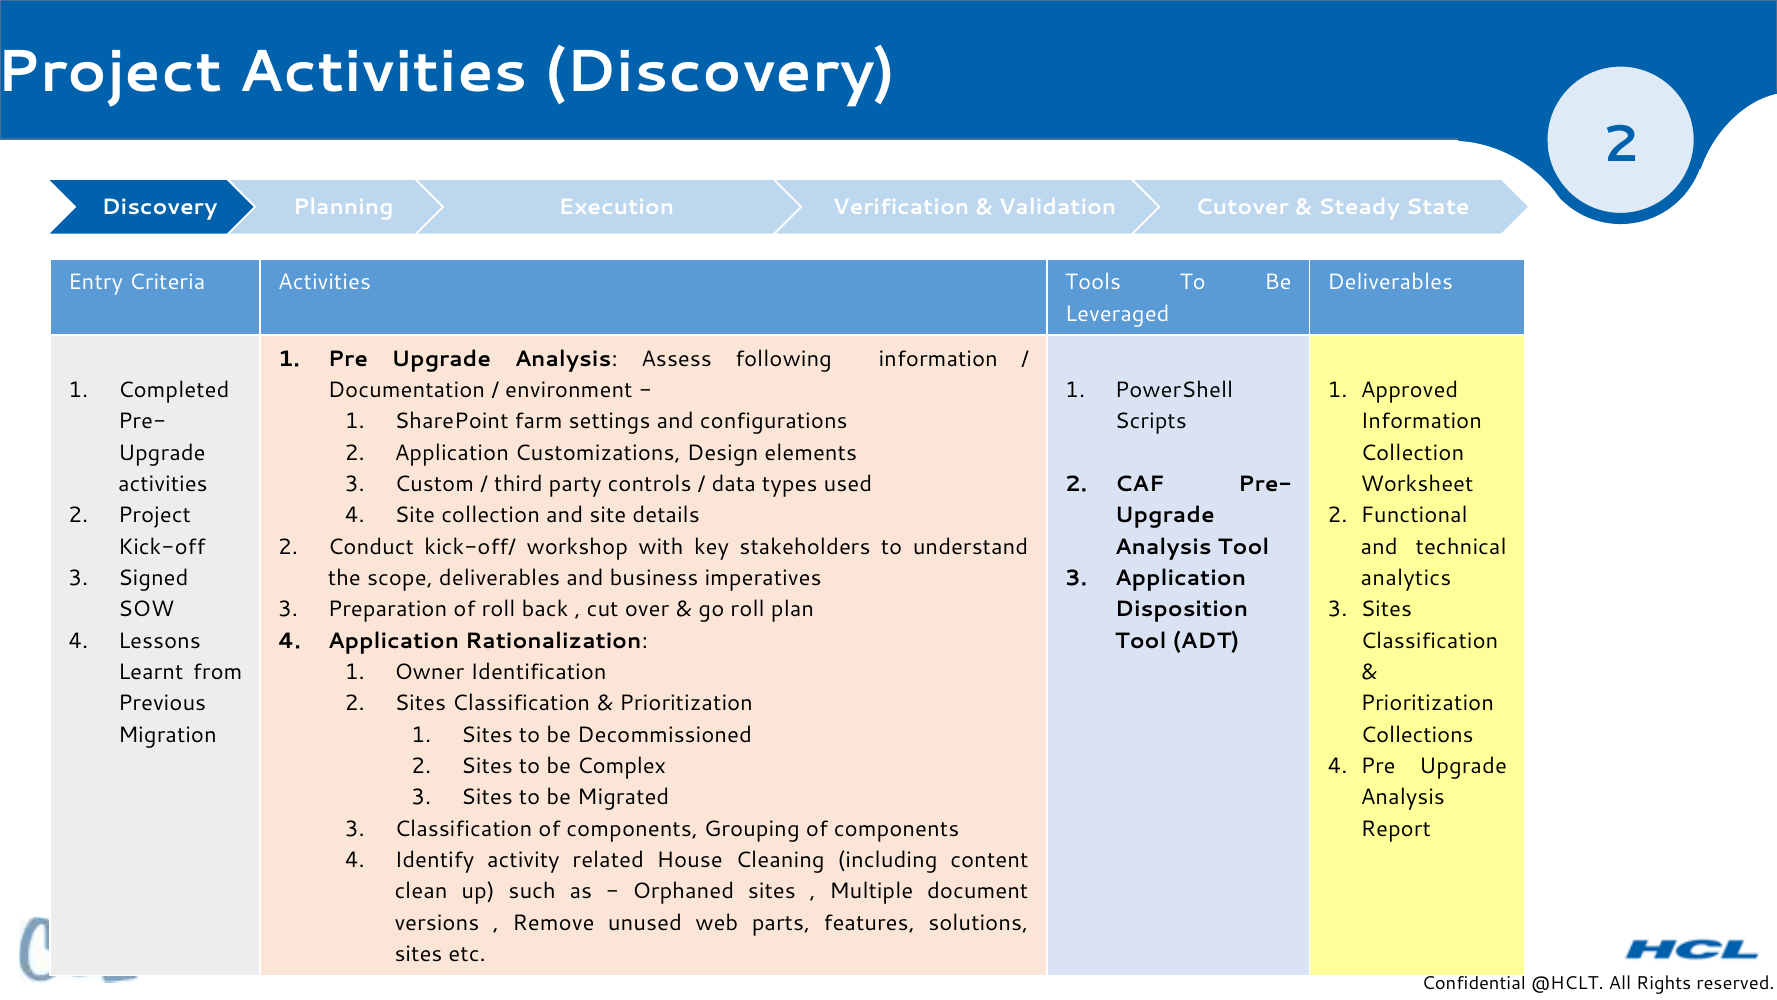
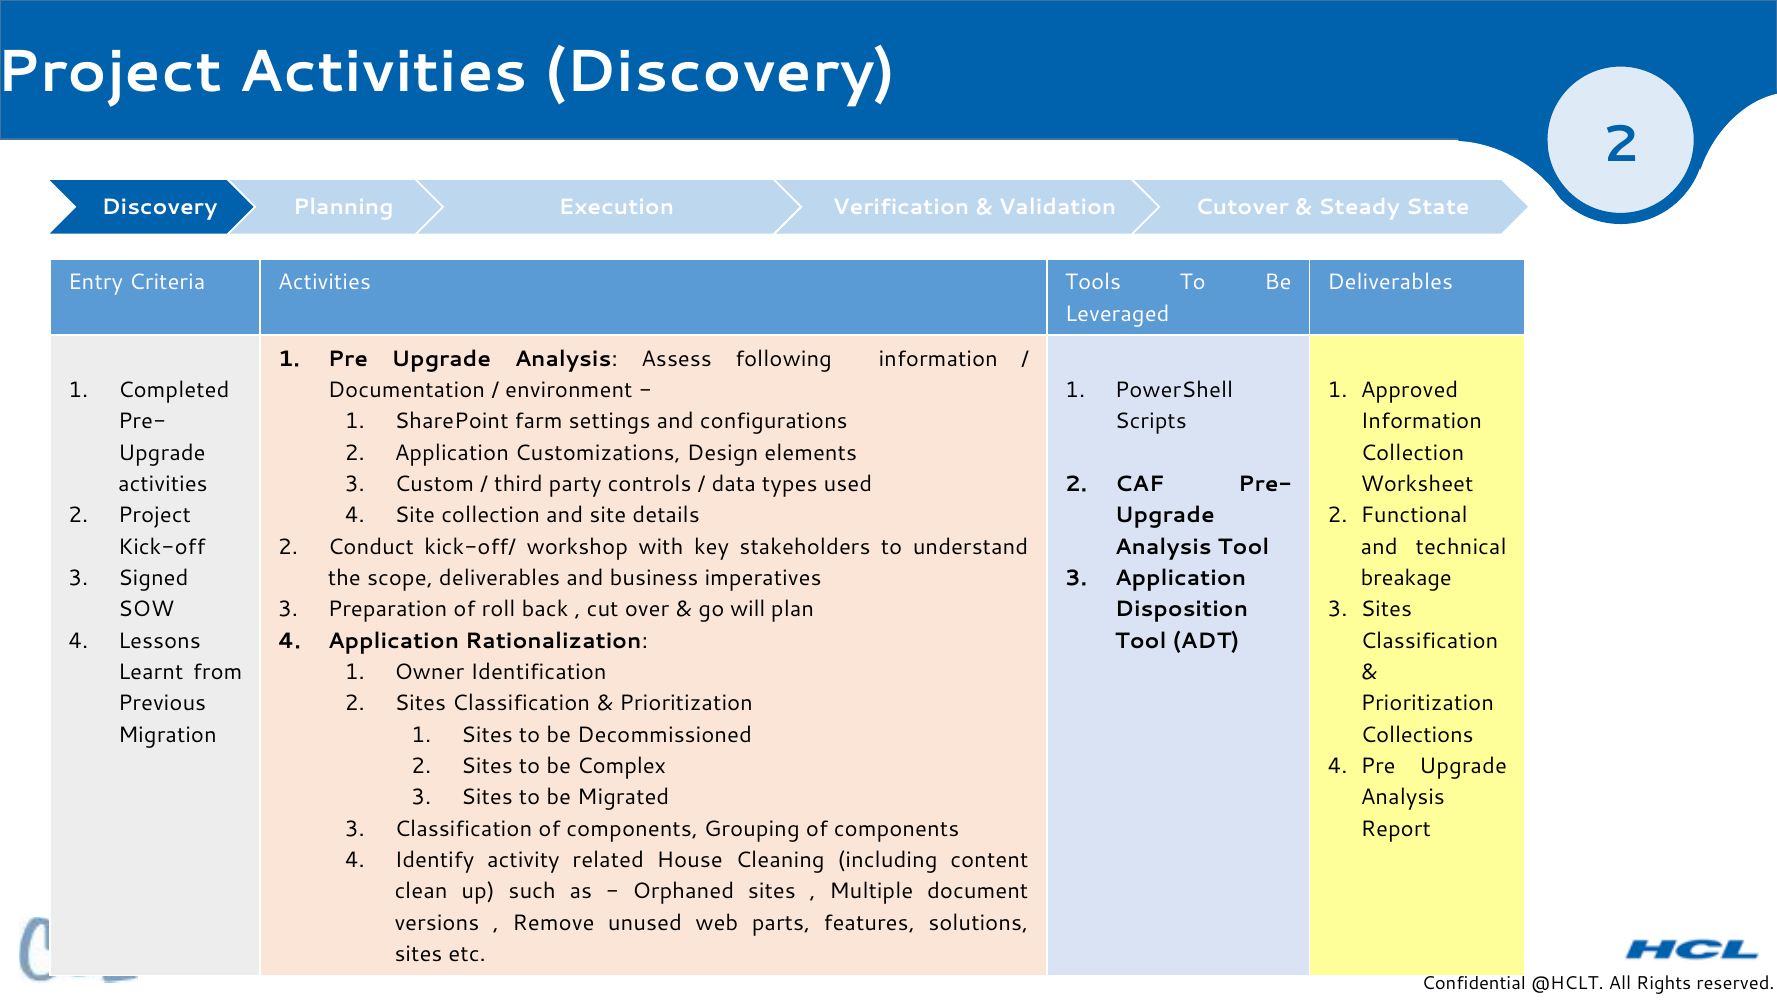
analytics: analytics -> breakage (1406, 578)
go roll: roll -> will (748, 609)
